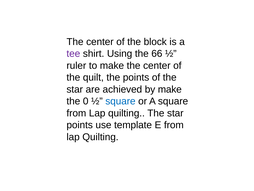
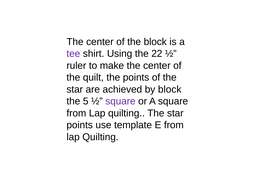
66: 66 -> 22 (157, 54)
by make: make -> block (170, 89)
0: 0 -> 5 (86, 101)
square colour: blue -> purple (120, 101)
